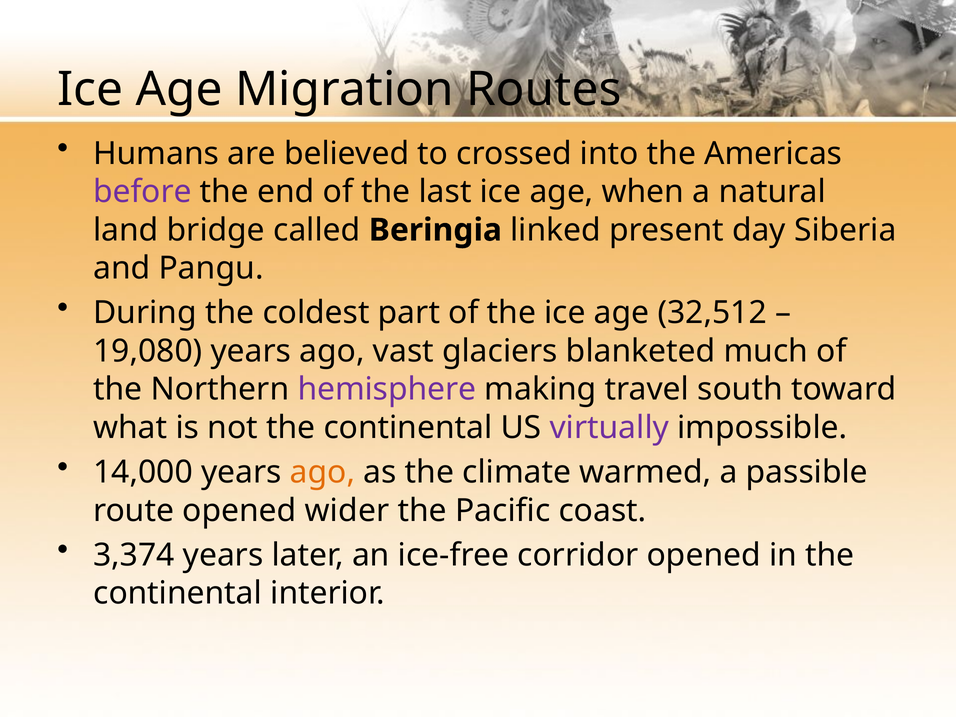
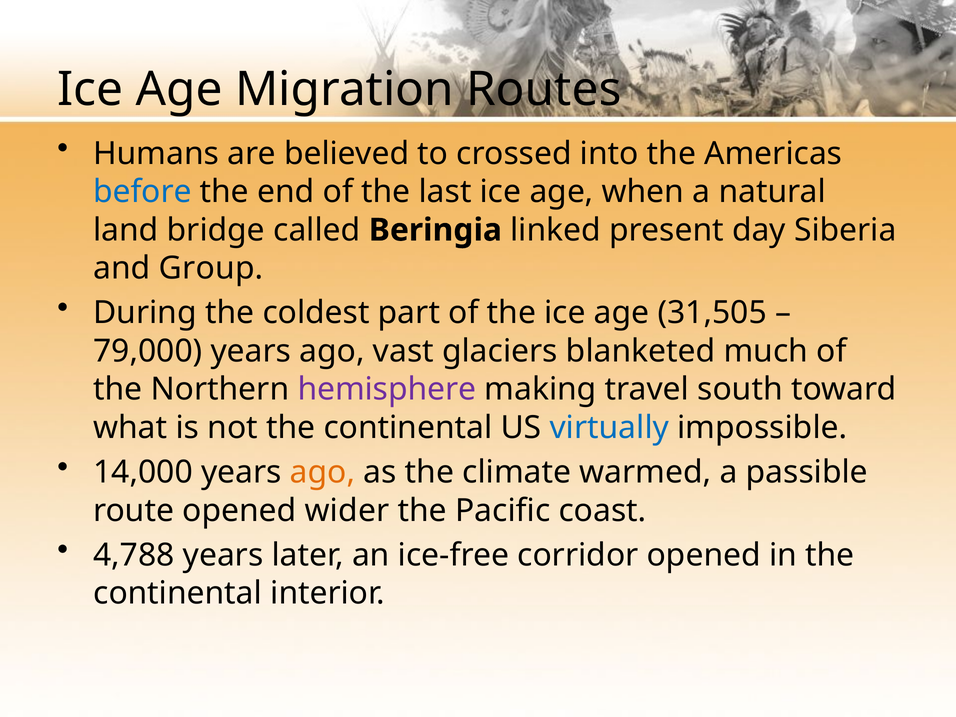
before colour: purple -> blue (142, 192)
Pangu: Pangu -> Group (211, 268)
32,512: 32,512 -> 31,505 (712, 313)
19,080: 19,080 -> 79,000 (148, 351)
virtually colour: purple -> blue (609, 428)
3,374: 3,374 -> 4,788 (134, 555)
